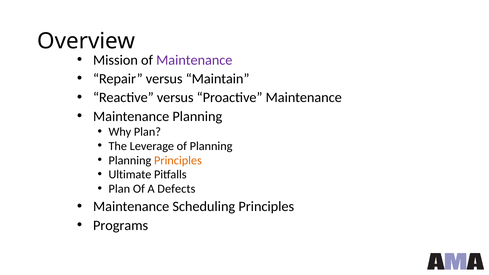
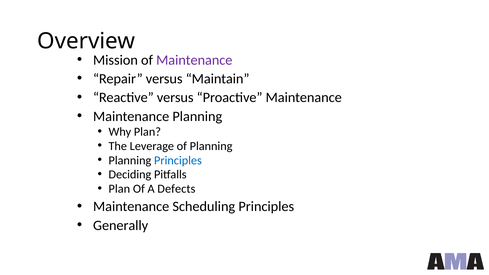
Principles colour: orange -> blue (178, 160)
Ultimate: Ultimate -> Deciding (130, 175)
Programs: Programs -> Generally (121, 225)
